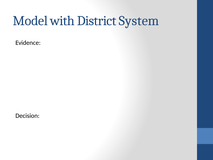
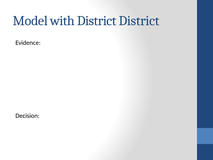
District System: System -> District (139, 21)
